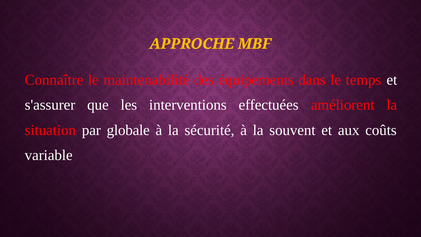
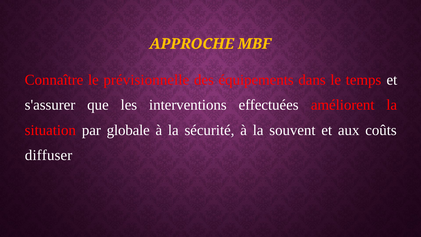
maintenabilité: maintenabilité -> prévisionnelle (146, 80)
variable: variable -> diffuser (49, 155)
